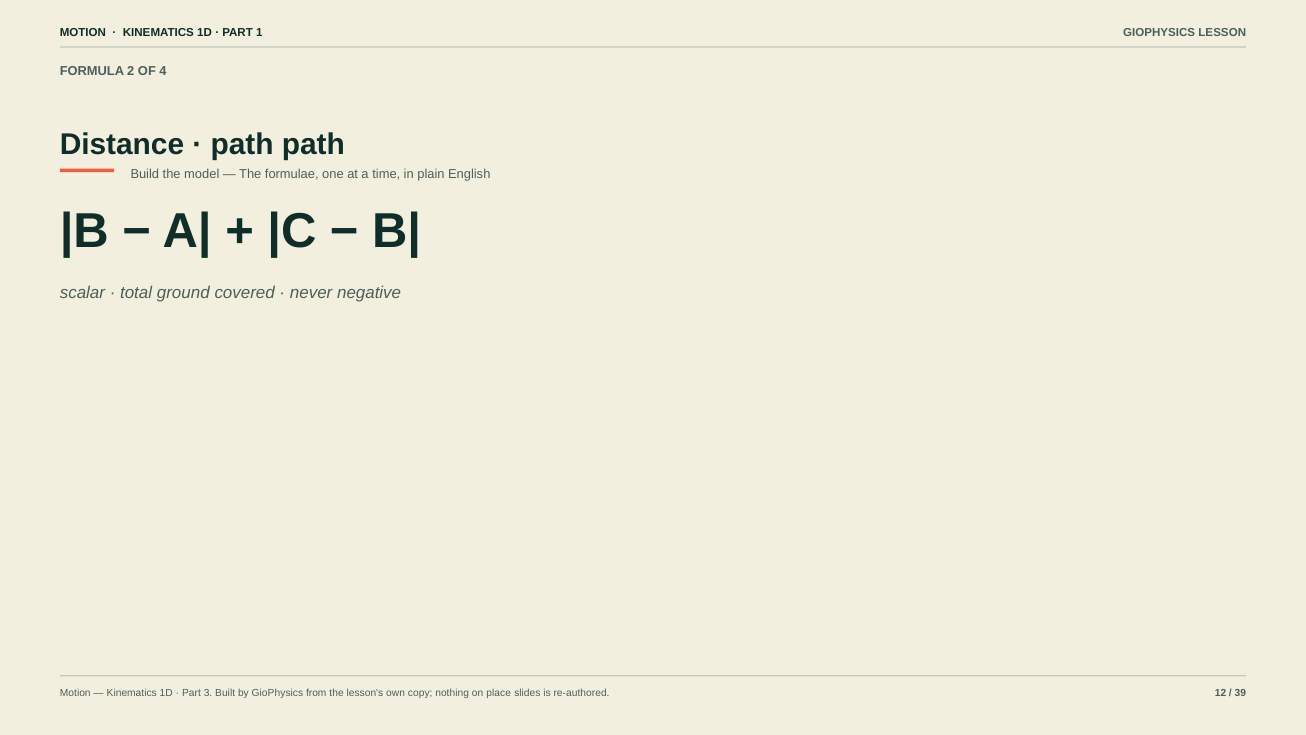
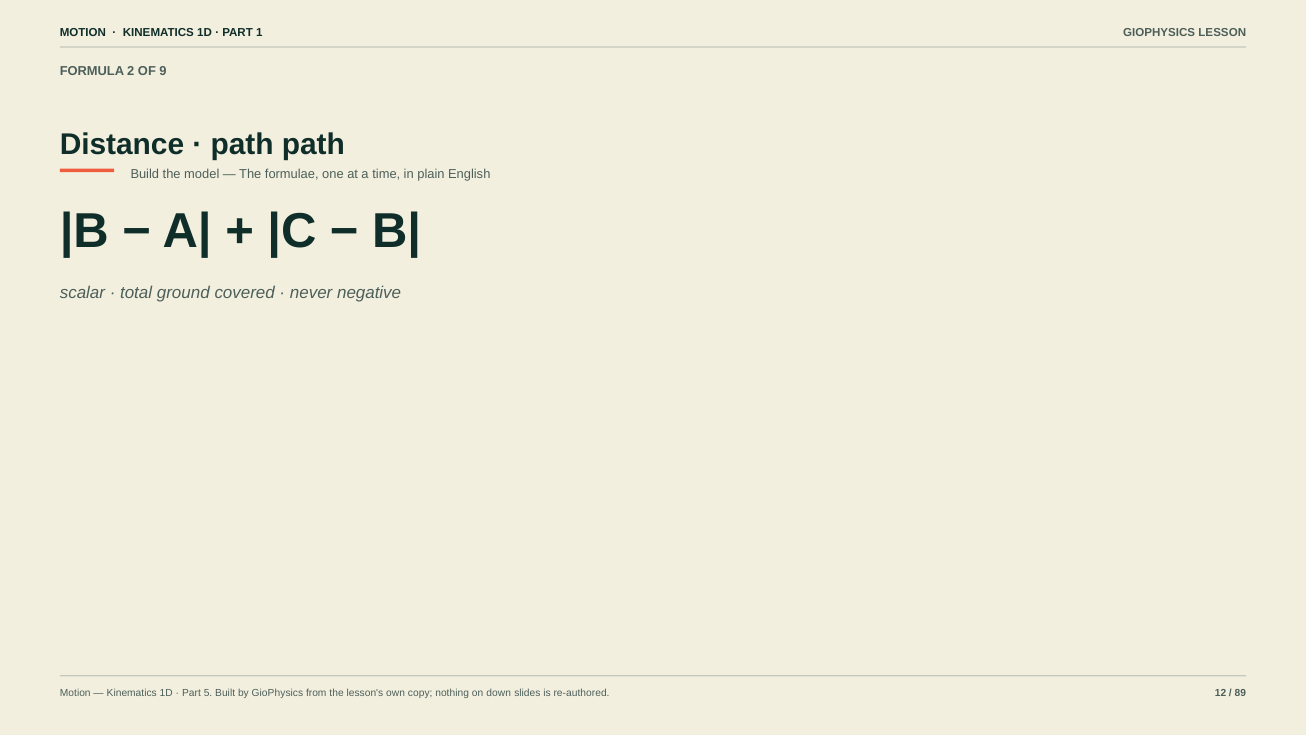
4: 4 -> 9 (163, 71)
3: 3 -> 5 (208, 692)
place: place -> down (499, 692)
39: 39 -> 89 (1240, 692)
